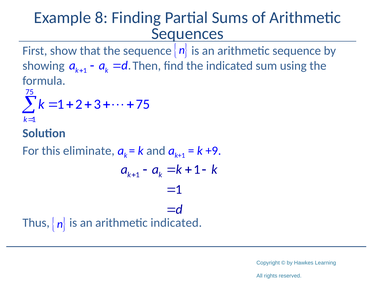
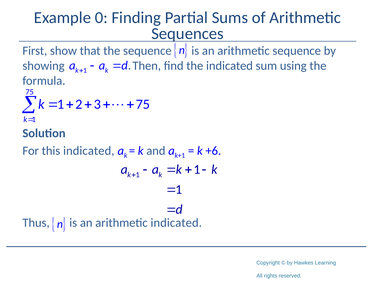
8: 8 -> 0 (101, 18)
this eliminate: eliminate -> indicated (89, 151)
+9: +9 -> +6 (213, 151)
